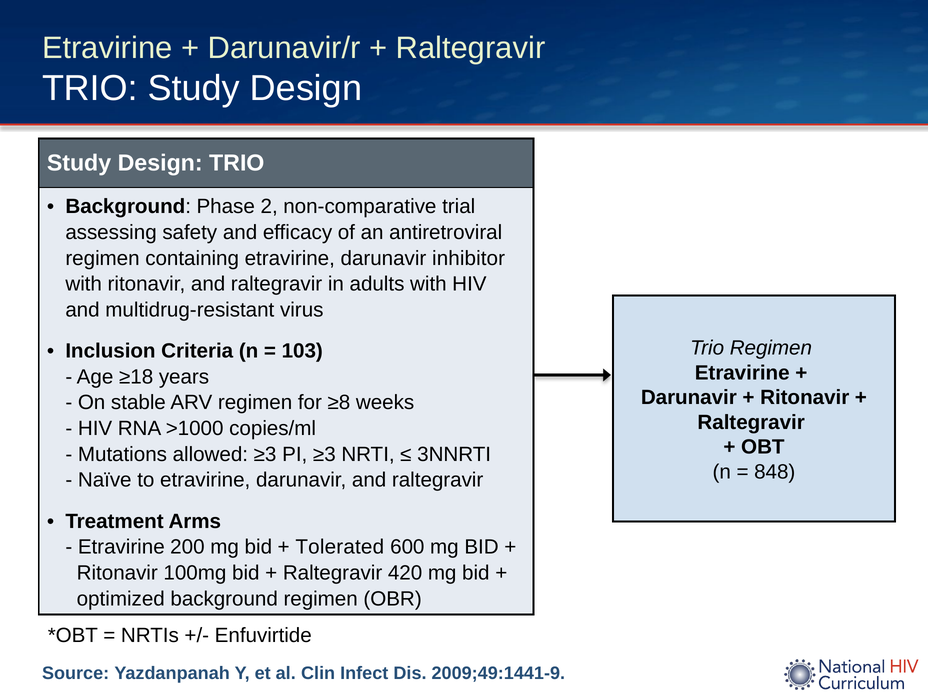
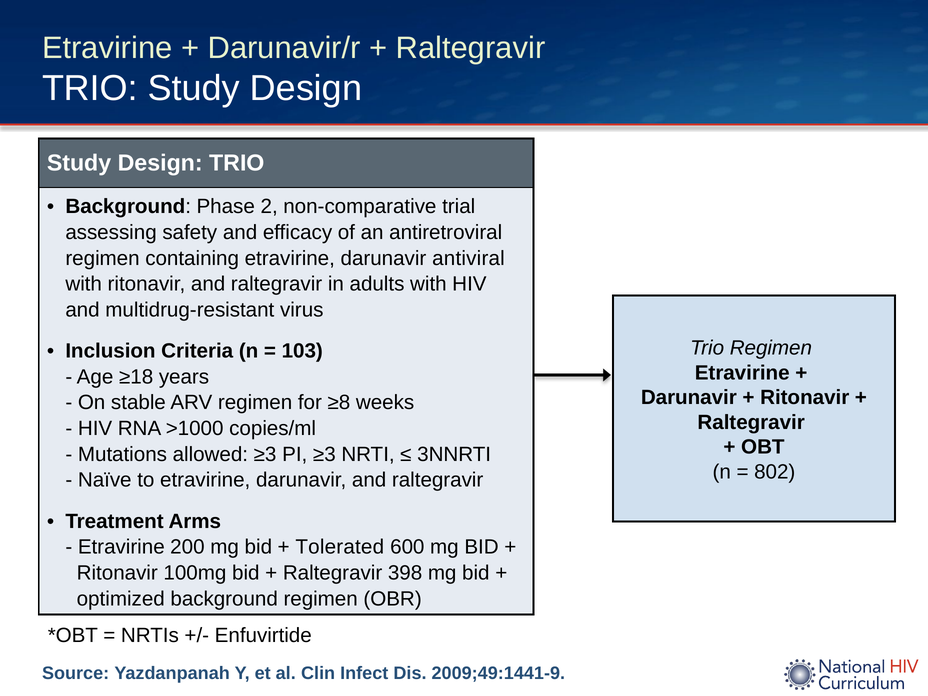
inhibitor: inhibitor -> antiviral (469, 258)
848: 848 -> 802 (775, 472)
420: 420 -> 398 (405, 573)
